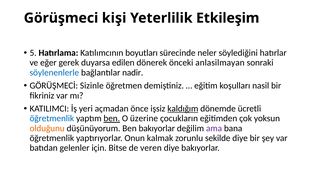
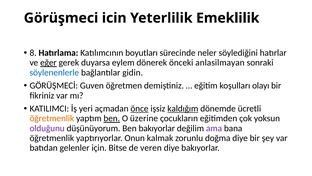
kişi: kişi -> icin (114, 18)
Etkileşim: Etkileşim -> Emeklilik (228, 18)
5: 5 -> 8 (33, 53)
eğer underline: none -> present (48, 63)
edilen: edilen -> eylem (123, 63)
nadir: nadir -> gidin (133, 72)
Sizinle: Sizinle -> Guven (92, 85)
nasil: nasil -> olayı (261, 85)
önce underline: none -> present (139, 108)
öğretmenlik colour: blue -> orange (52, 118)
olduğunu colour: orange -> purple (47, 128)
sekilde: sekilde -> doğma (218, 138)
